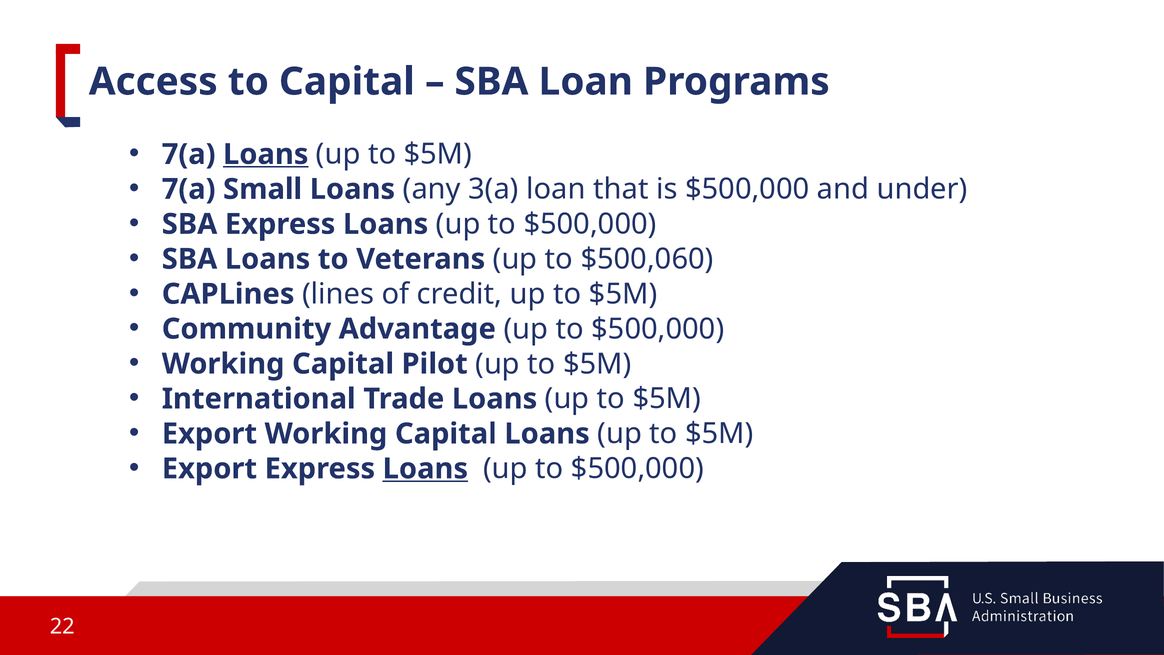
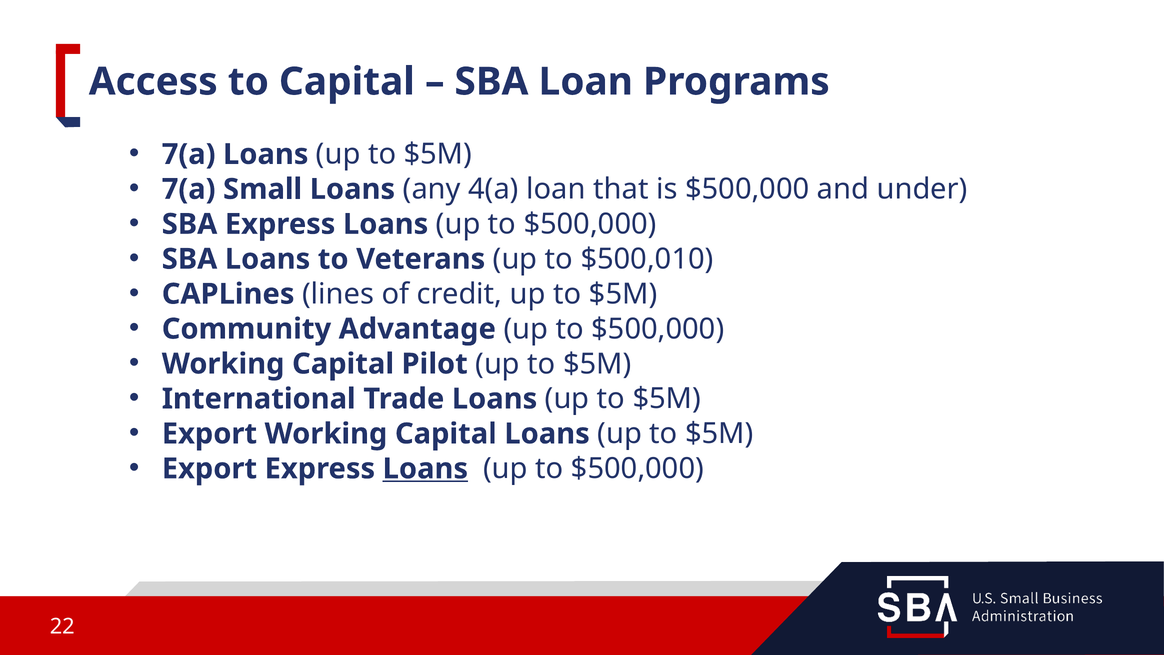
Loans underline: present -> none (266, 154)
3(a: 3(a -> 4(a (493, 189)
$500,060: $500,060 -> $500,010 (647, 259)
